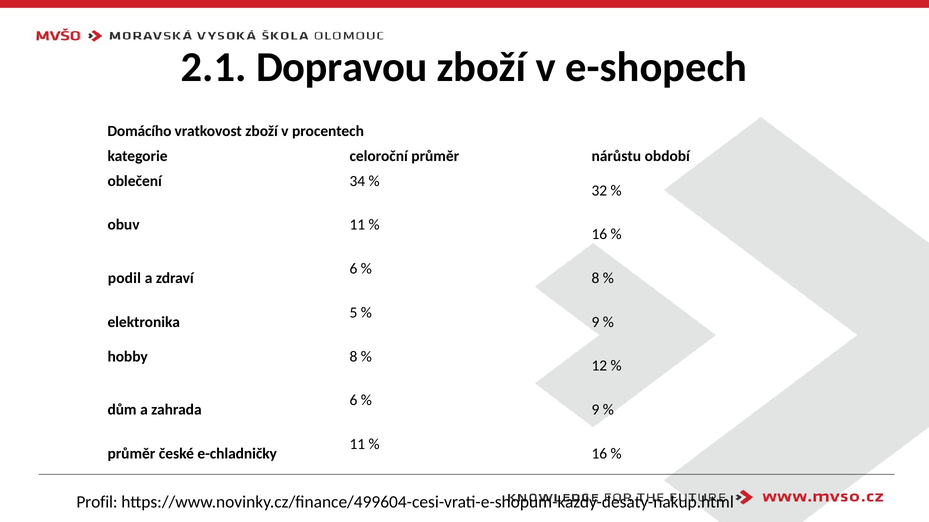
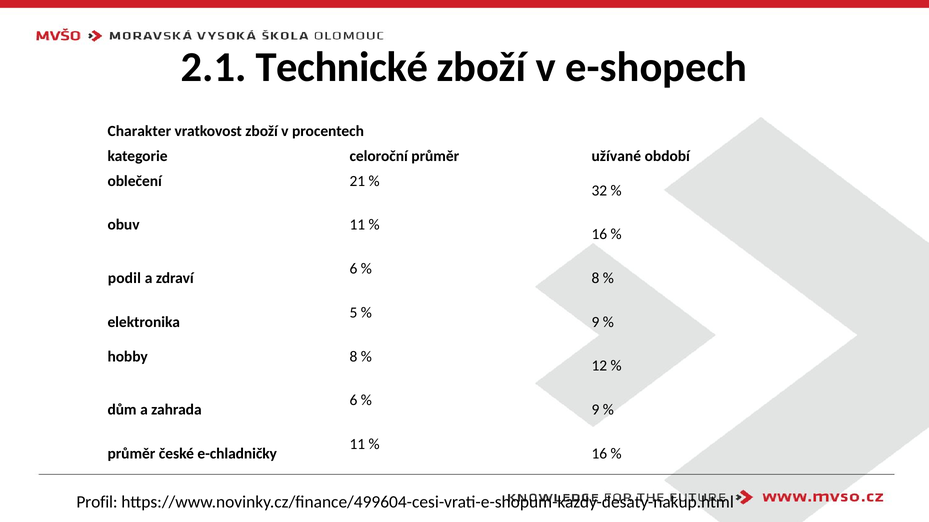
Dopravou: Dopravou -> Technické (342, 67)
Domácího: Domácího -> Charakter (139, 131)
nárůstu: nárůstu -> užívané (616, 156)
34: 34 -> 21 (357, 181)
